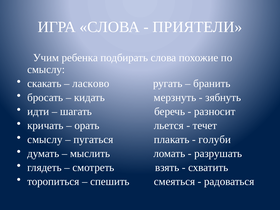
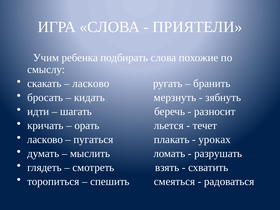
смыслу: смыслу -> ласково (45, 139)
голуби: голуби -> уроках (215, 139)
